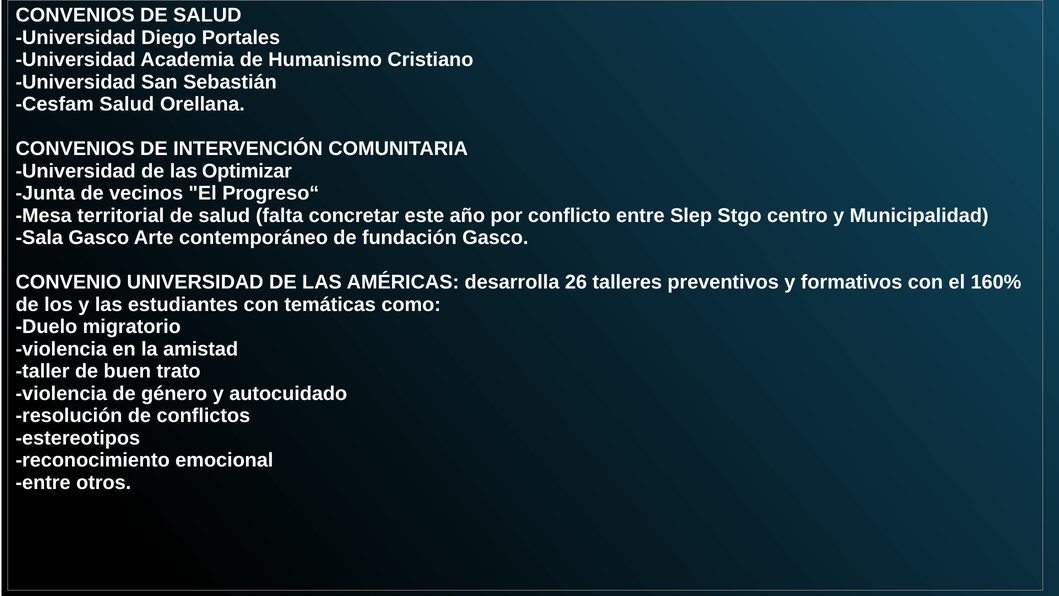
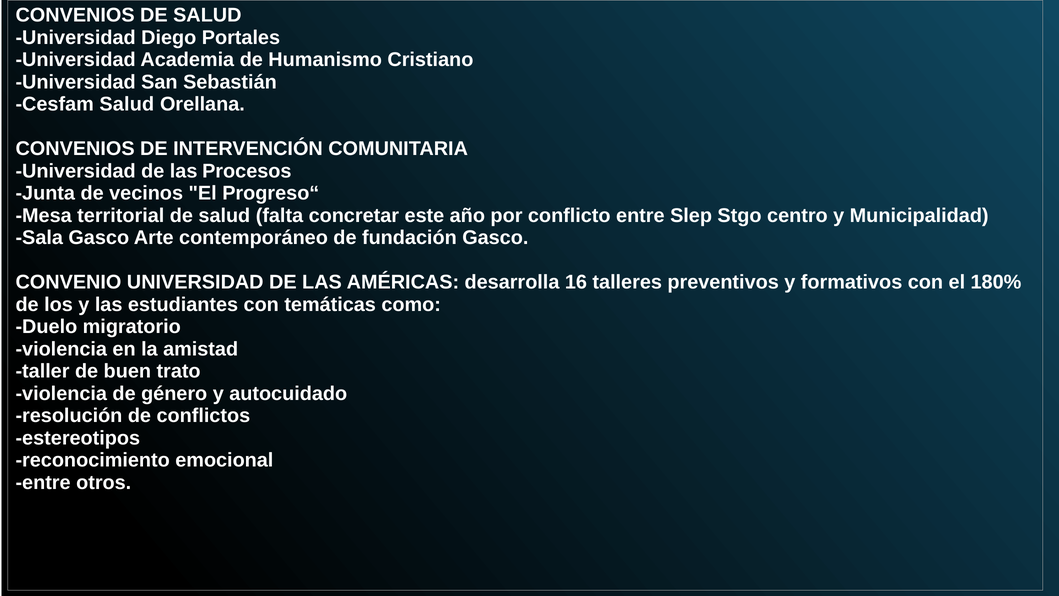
Optimizar: Optimizar -> Procesos (247, 171)
26: 26 -> 16 (576, 282)
160%: 160% -> 180% (996, 282)
